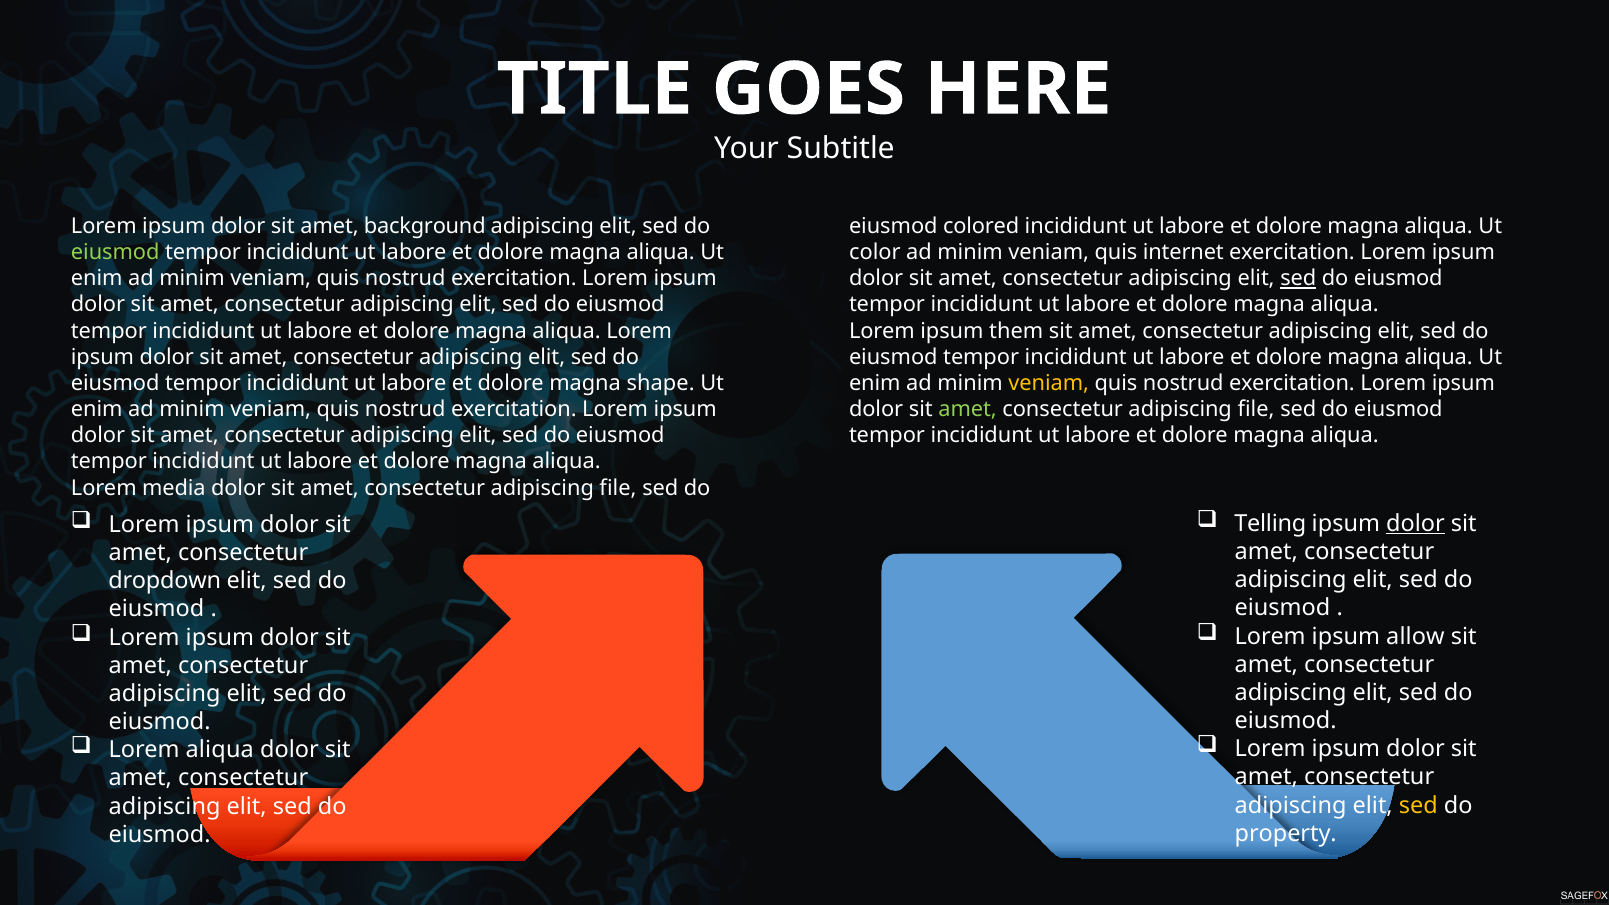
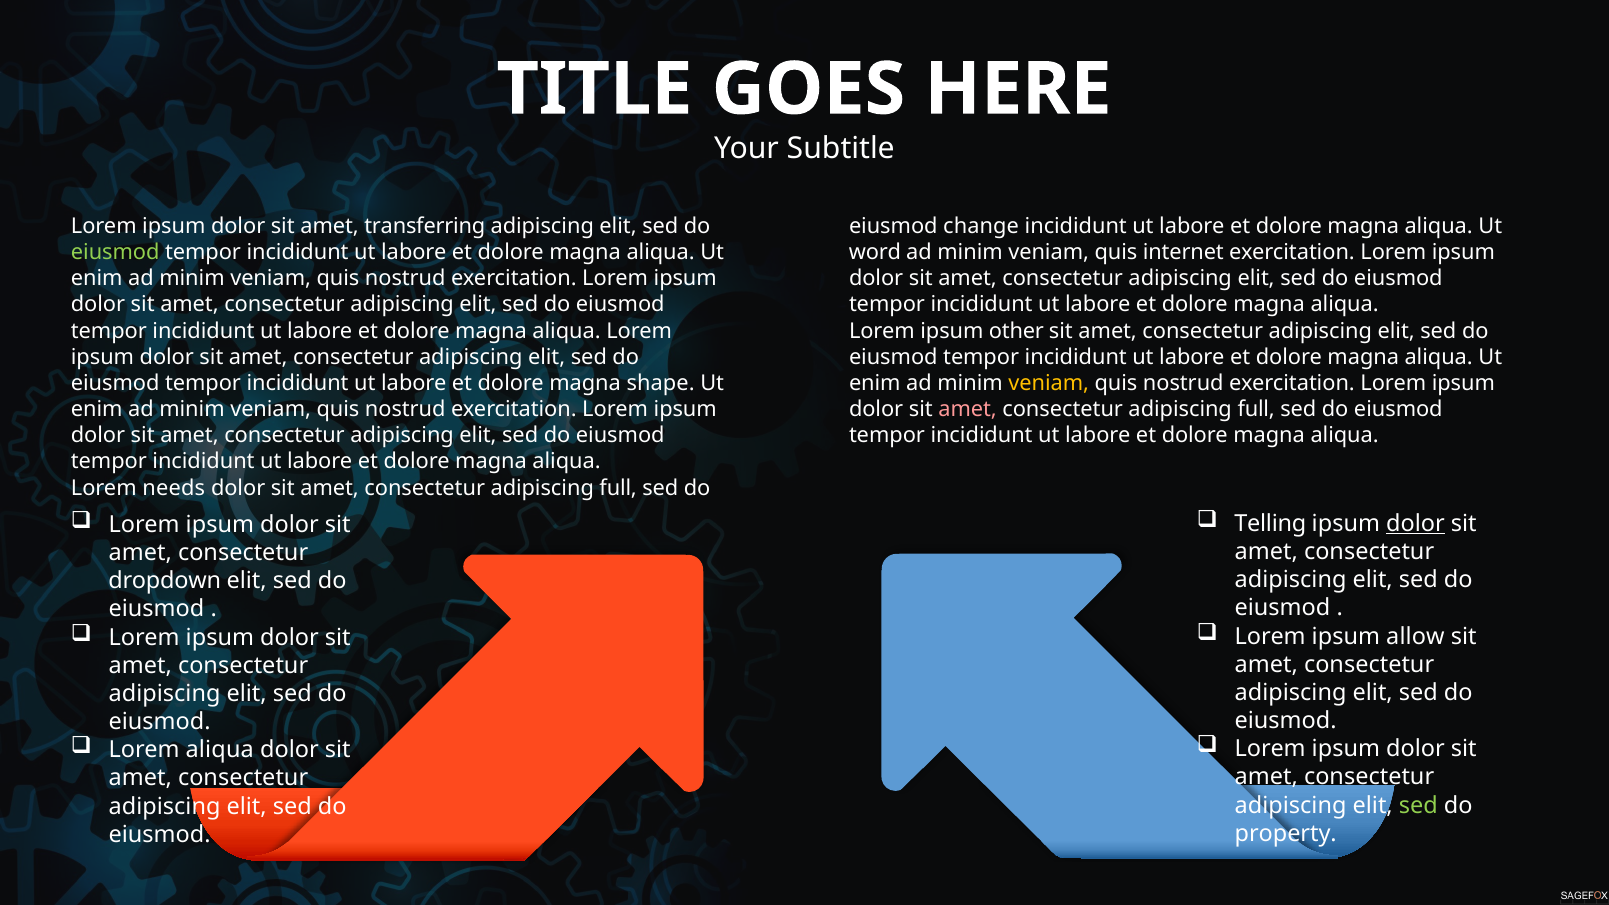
background: background -> transferring (425, 226)
colored: colored -> change (981, 226)
color: color -> word (875, 252)
sed underline: present -> none (1298, 279)
them: them -> other (1016, 331)
amet colour: light green -> pink (968, 409)
file: file -> full (1256, 409)
media: media -> needs (174, 488)
file: file -> full (618, 488)
sed colour: yellow -> light green (1418, 805)
